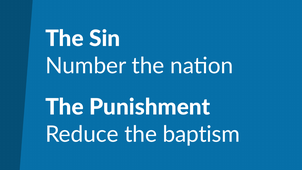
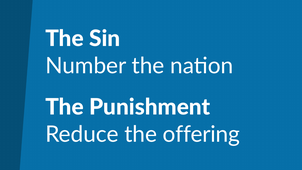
baptism: baptism -> offering (201, 134)
